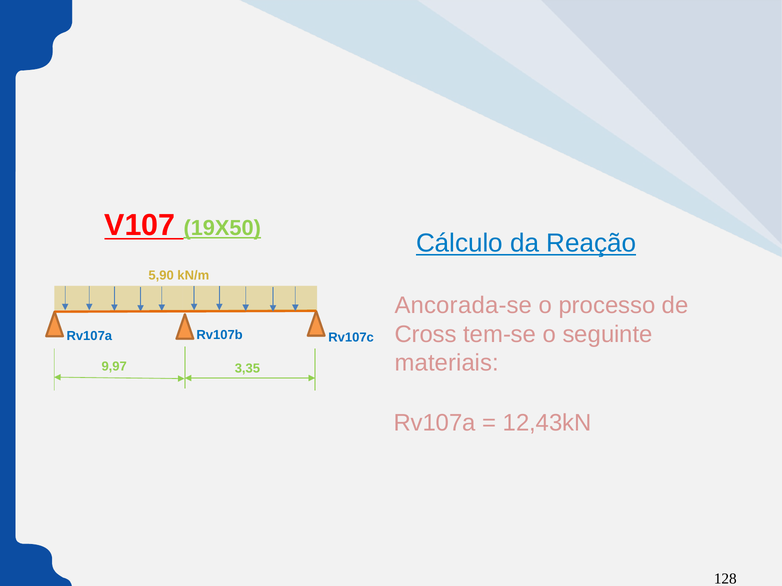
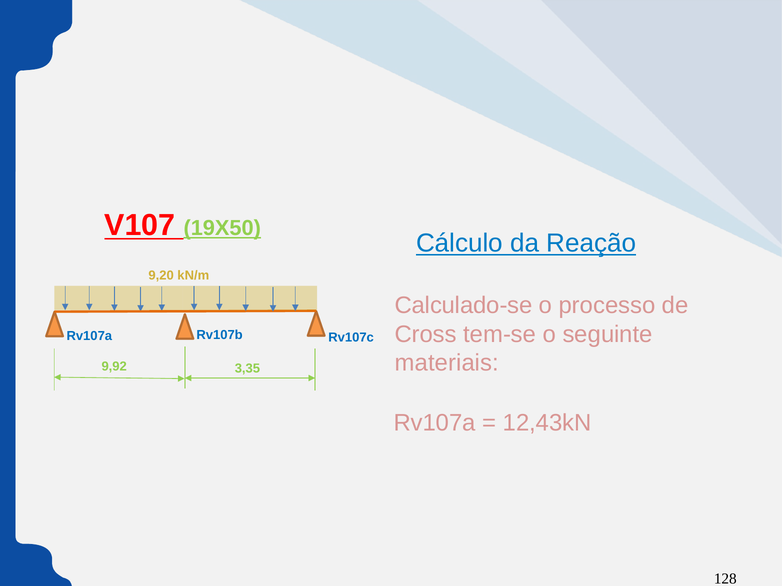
5,90: 5,90 -> 9,20 (161, 275)
Ancorada-se: Ancorada-se -> Calculado-se (464, 306)
9,97: 9,97 -> 9,92 (114, 367)
